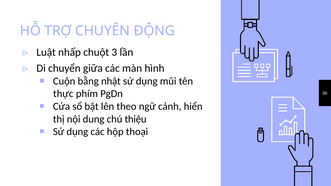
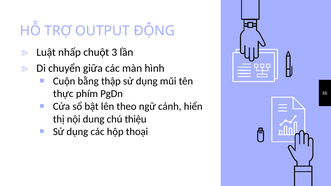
CHUYÊN: CHUYÊN -> OUTPUT (102, 31)
nhật: nhật -> thập (111, 81)
